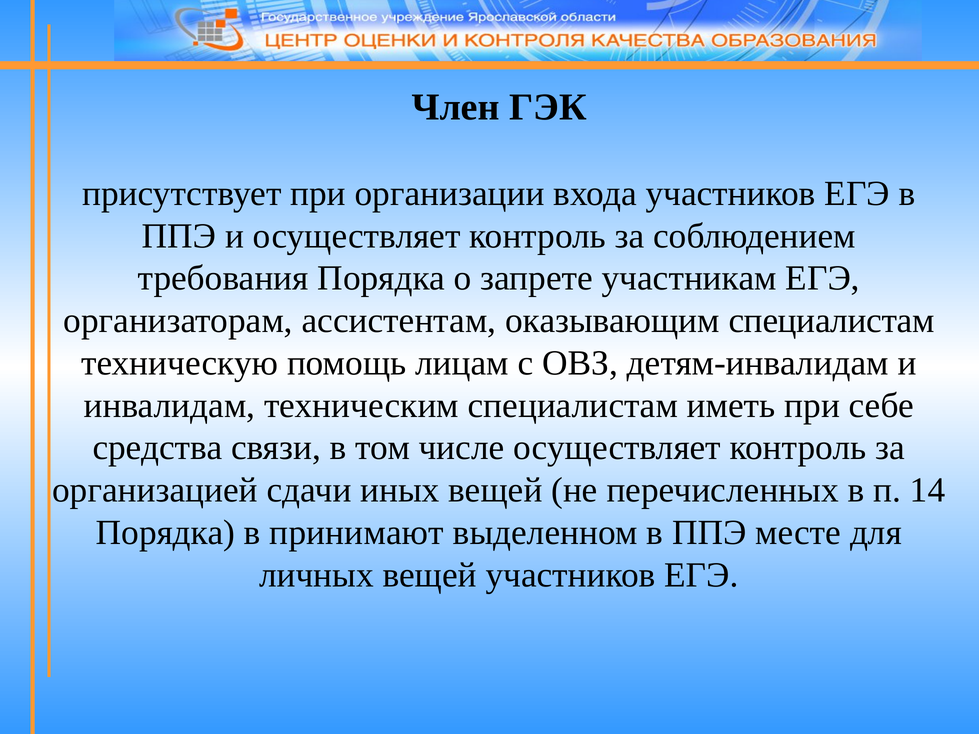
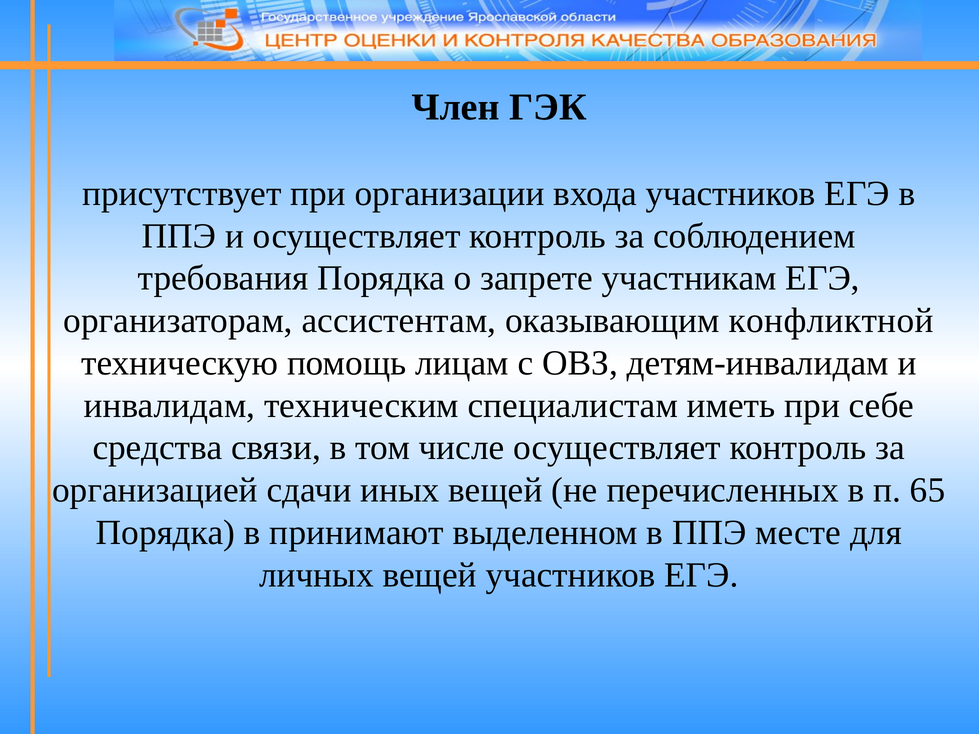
оказывающим специалистам: специалистам -> конфликтной (831, 321)
14: 14 -> 65 (928, 490)
